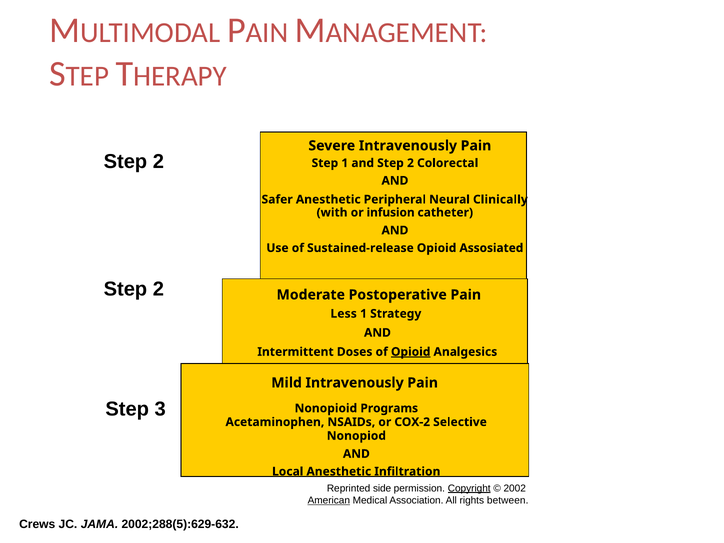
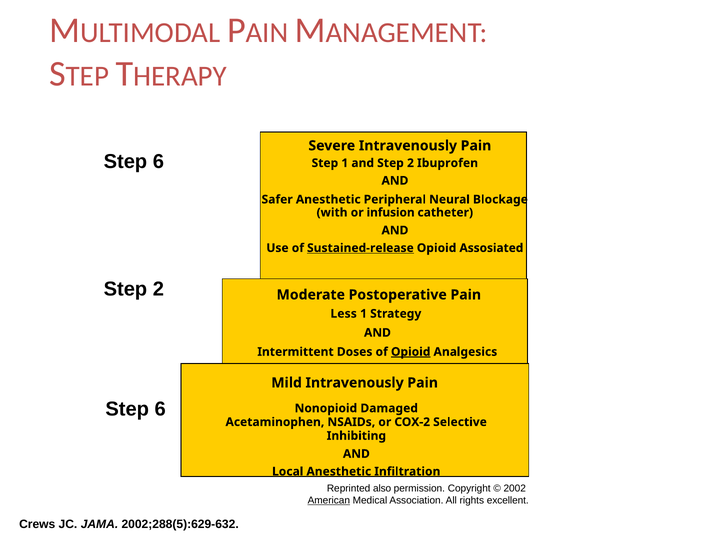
2: 2 -> 6 (158, 162)
Colorectal: Colorectal -> Ibuprofen (448, 163)
Clinically: Clinically -> Blockage (500, 199)
Sustained-release underline: none -> present (360, 248)
3: 3 -> 6 (160, 409)
Programs: Programs -> Damaged (389, 408)
Nonopiod: Nonopiod -> Inhibiting (356, 436)
side: side -> also (382, 488)
Copyright underline: present -> none (469, 488)
between: between -> excellent (508, 500)
